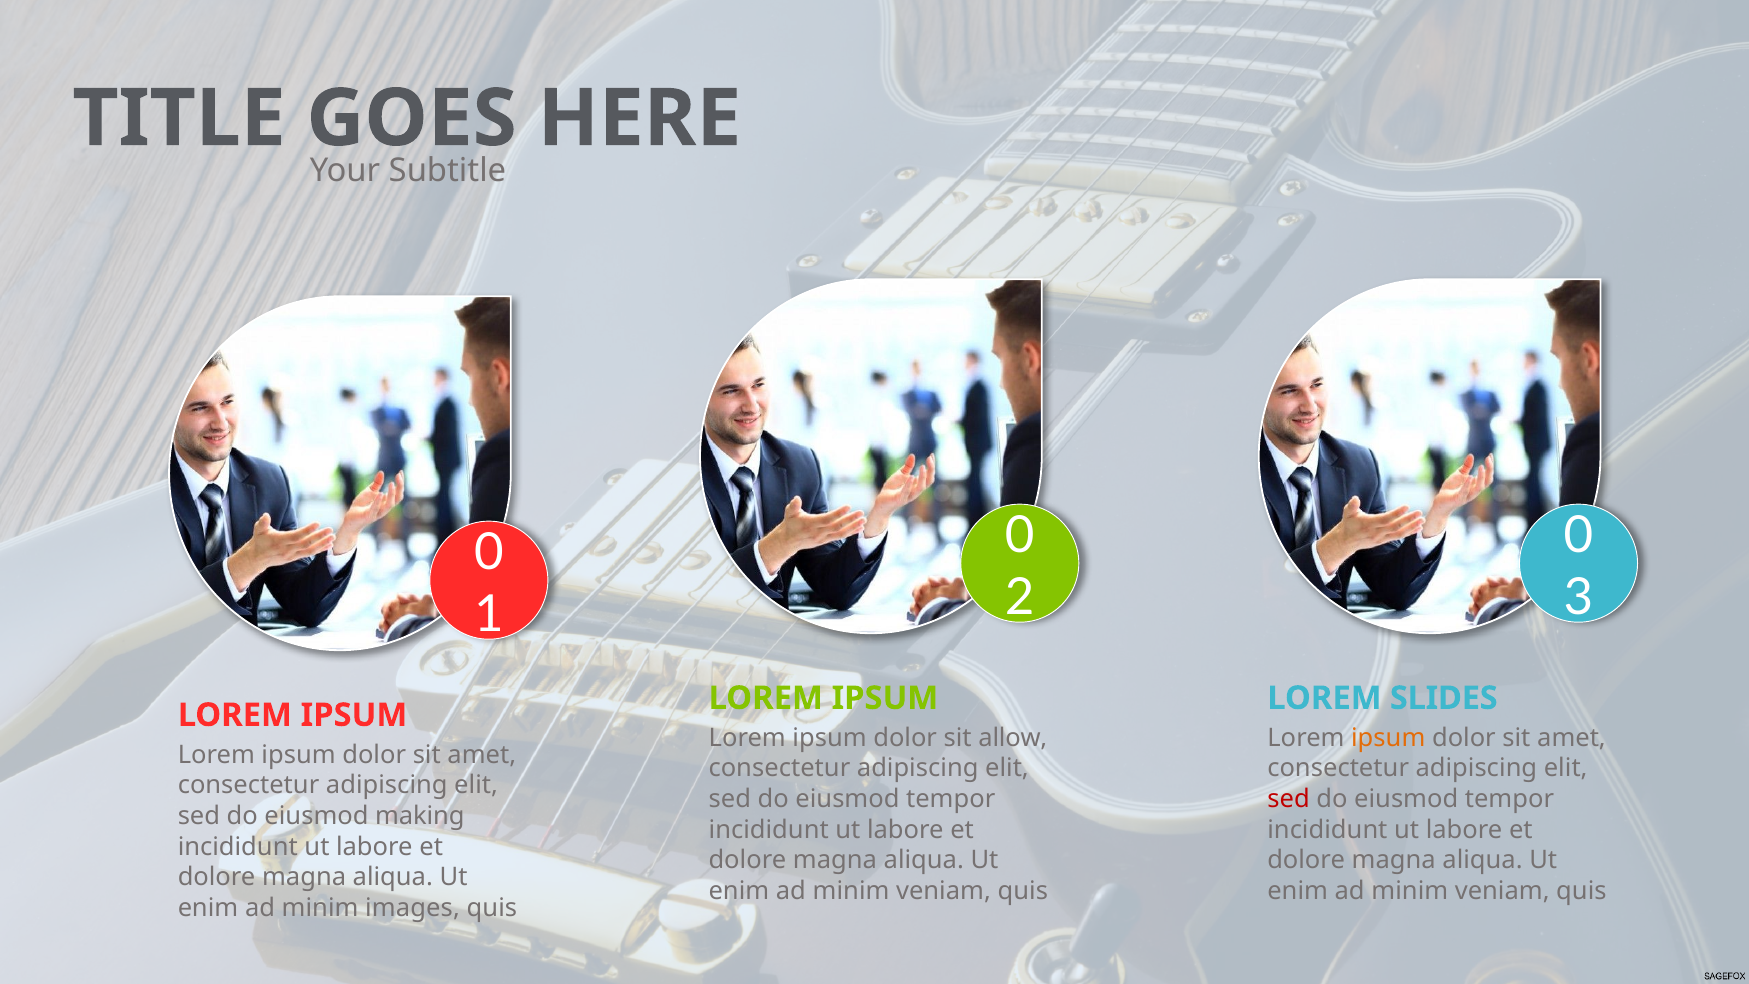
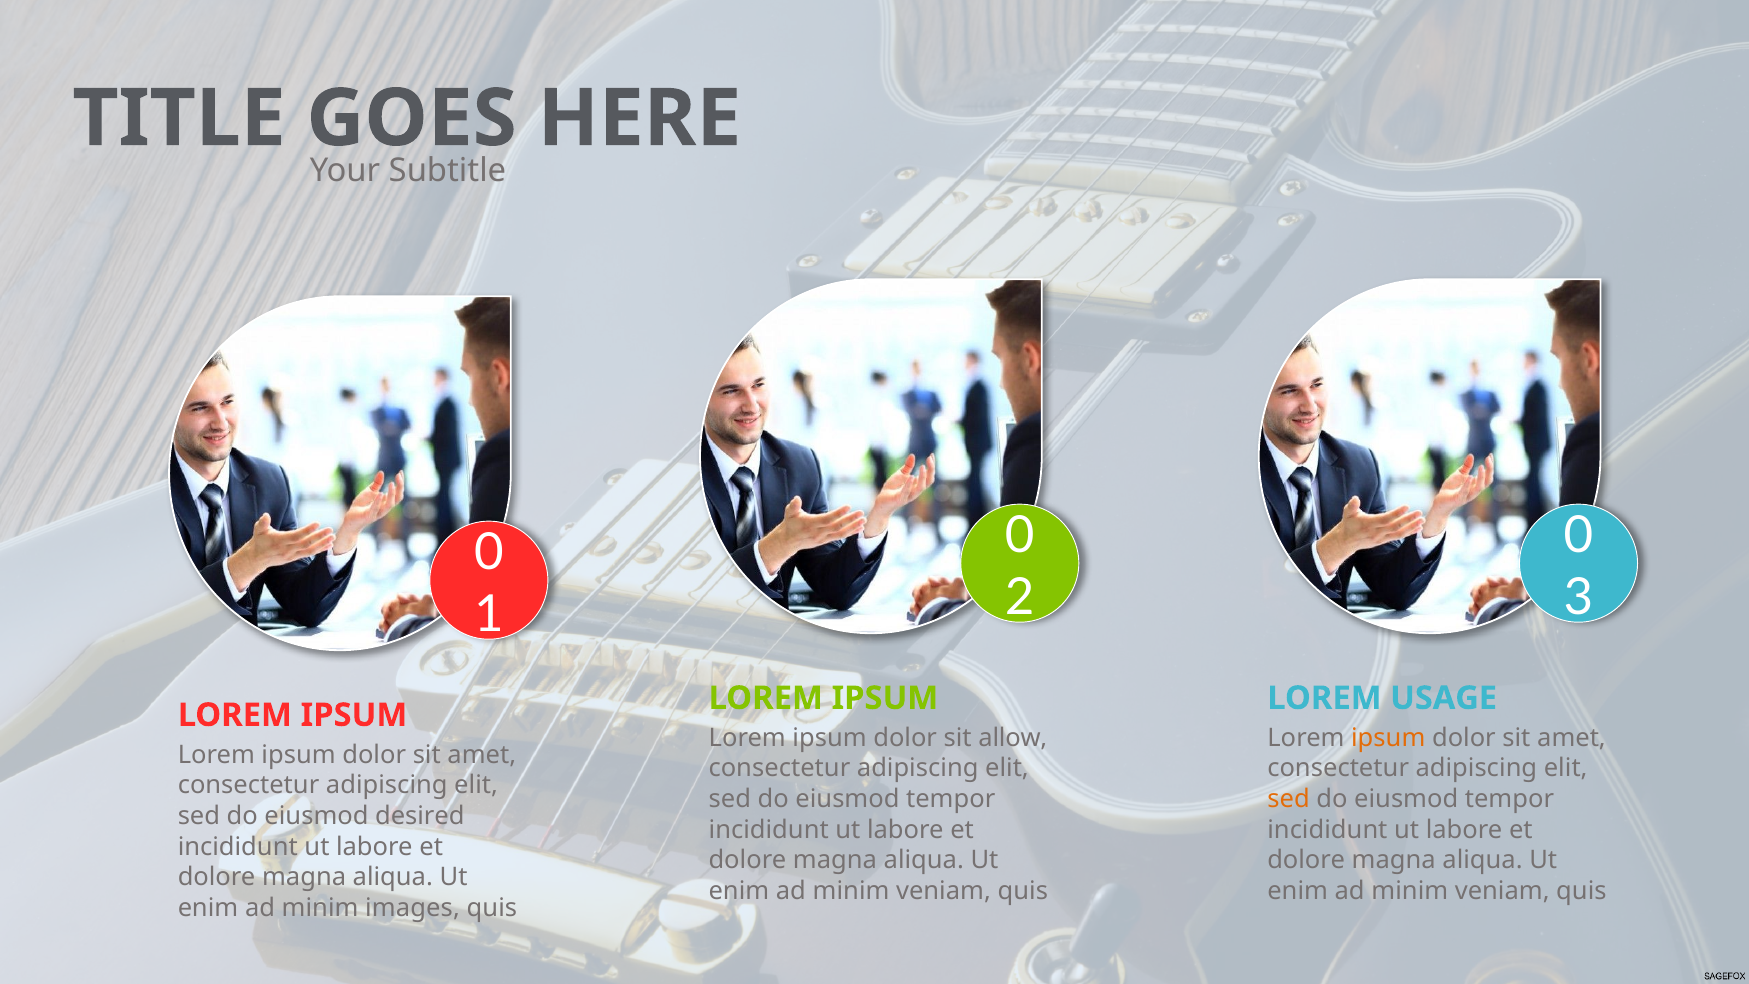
SLIDES: SLIDES -> USAGE (1444, 698)
sed colour: red -> orange (1289, 799)
making: making -> desired (420, 816)
